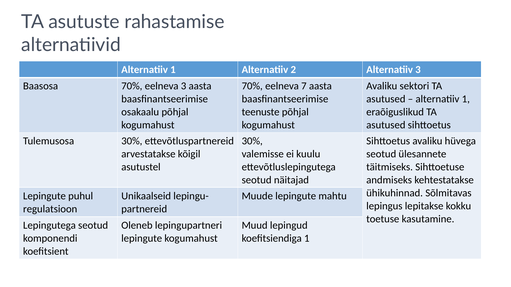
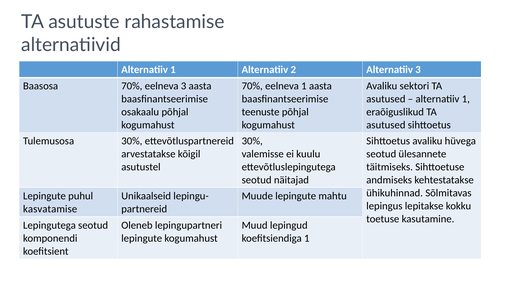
eelneva 7: 7 -> 1 (304, 86)
regulatsioon: regulatsioon -> kasvatamise (50, 209)
